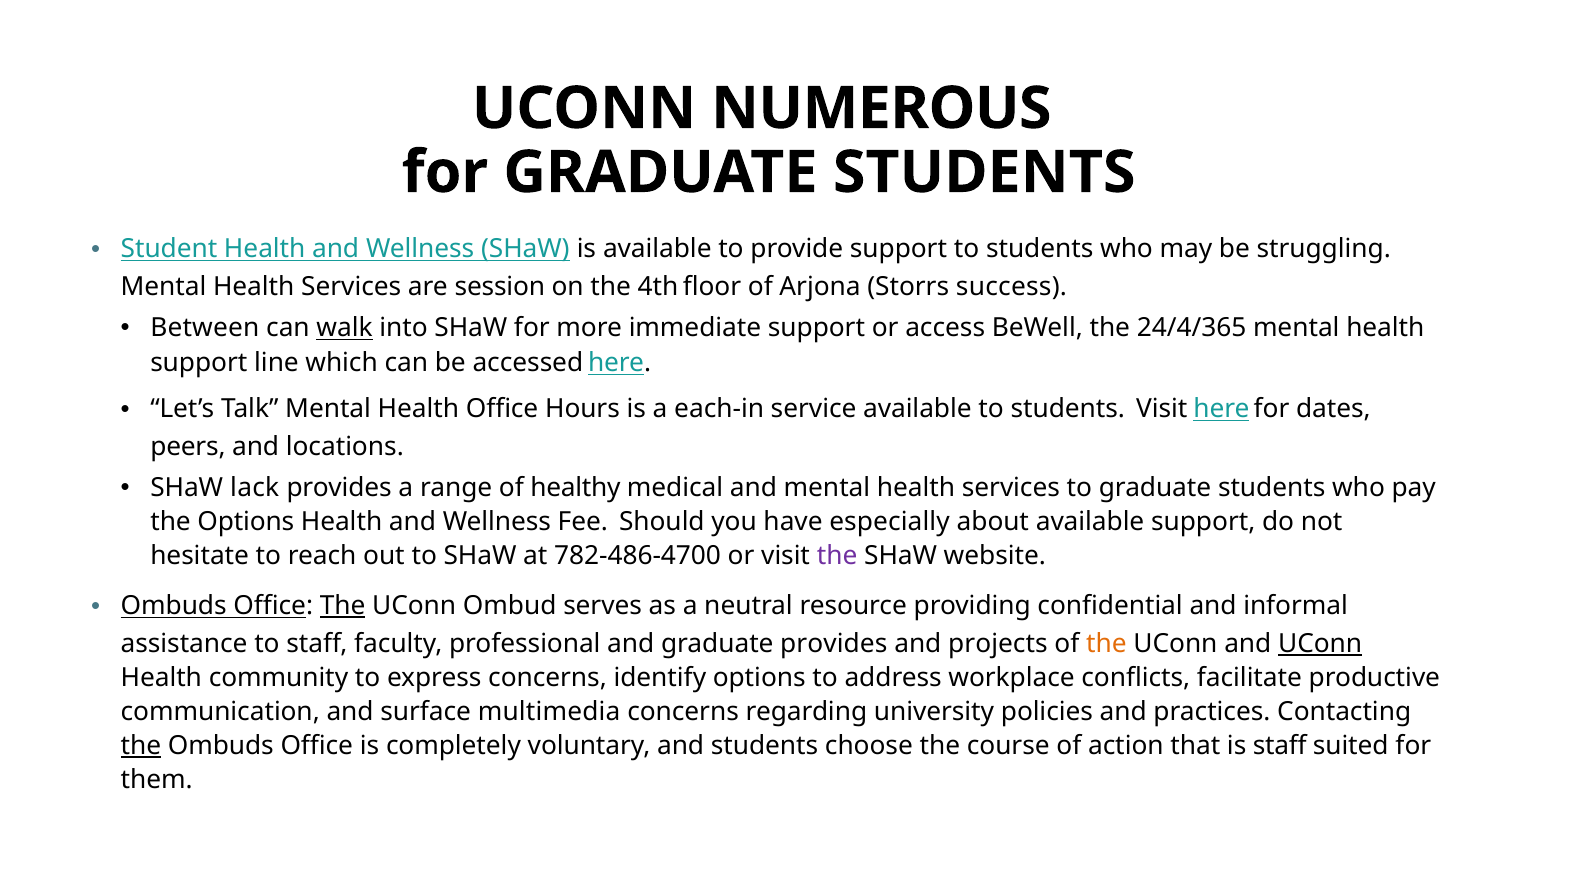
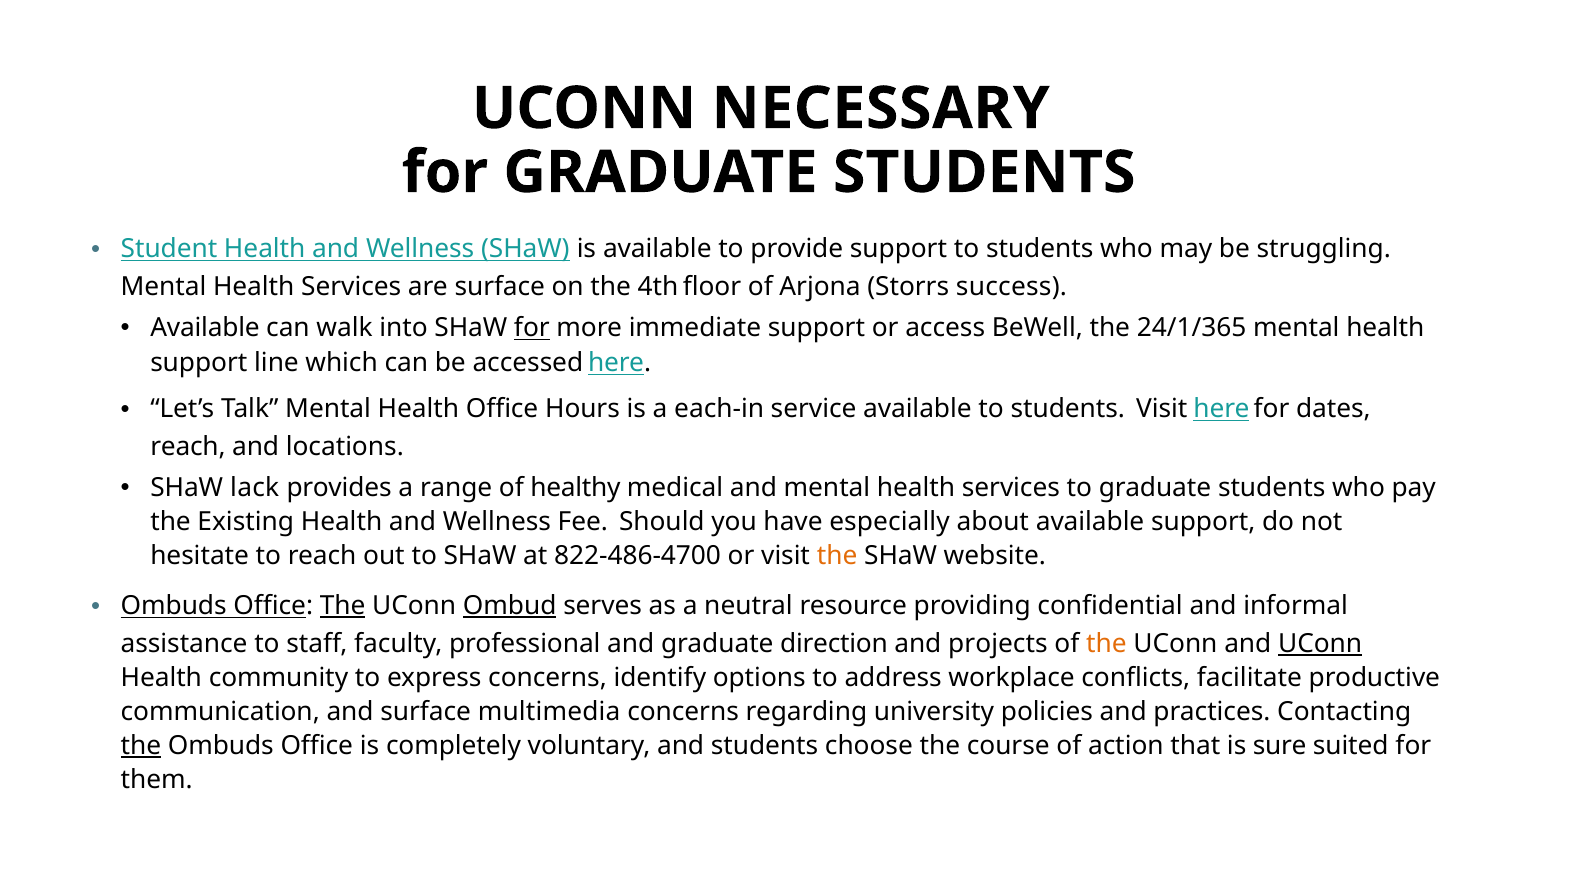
NUMEROUS: NUMEROUS -> NECESSARY (881, 109)
are session: session -> surface (500, 287)
Between: Between -> Available (205, 328)
walk underline: present -> none (345, 328)
for underline: none -> present (532, 328)
24/4/365: 24/4/365 -> 24/1/365 (1192, 328)
peers: peers -> reach (188, 447)
the Options: Options -> Existing (246, 522)
782-486-4700: 782-486-4700 -> 822-486-4700 (638, 556)
the colour: purple -> orange (837, 556)
Ombud underline: none -> present (510, 605)
graduate provides: provides -> direction (834, 643)
is staff: staff -> sure (1280, 746)
